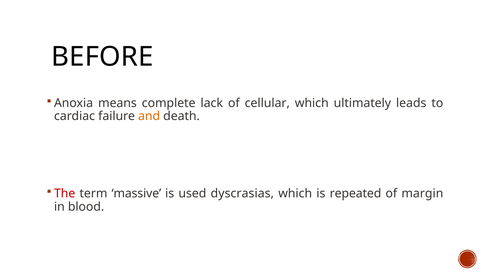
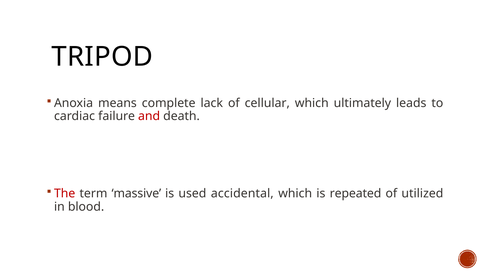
BEFORE: BEFORE -> TRIPOD (102, 57)
and colour: orange -> red (149, 117)
dyscrasias: dyscrasias -> accidental (242, 194)
margin: margin -> utilized (422, 194)
